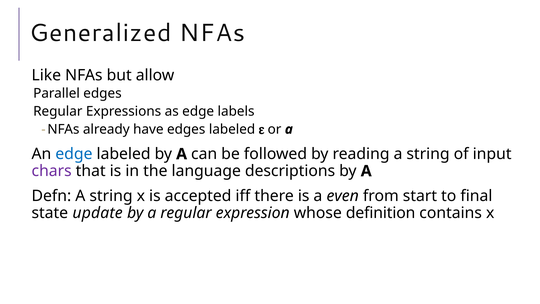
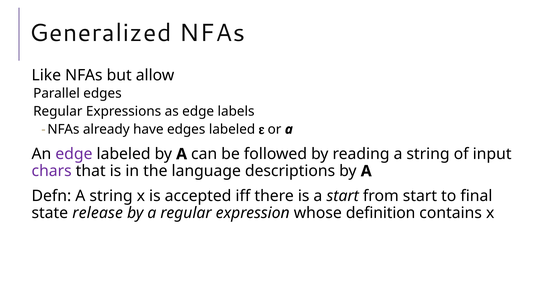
edge colour: blue -> purple (74, 154)
a even: even -> start (343, 196)
update: update -> release (98, 213)
